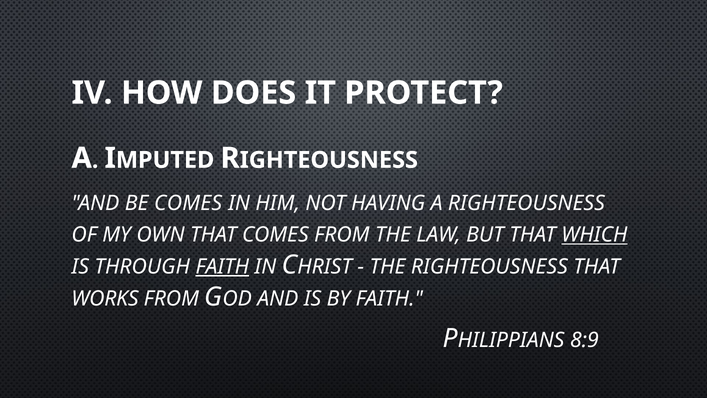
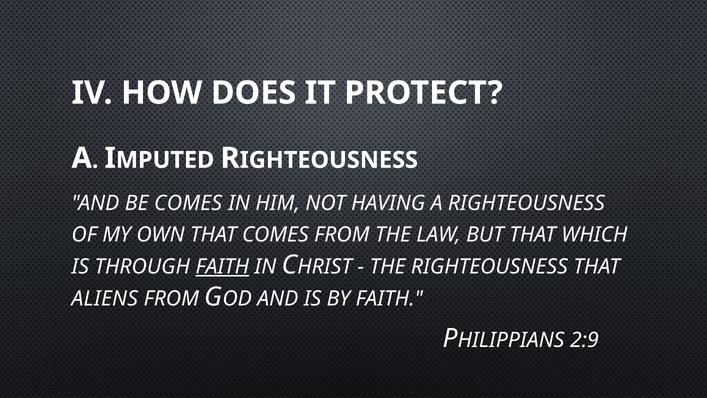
WHICH underline: present -> none (594, 235)
WORKS: WORKS -> ALIENS (105, 298)
8:9: 8:9 -> 2:9 (584, 340)
